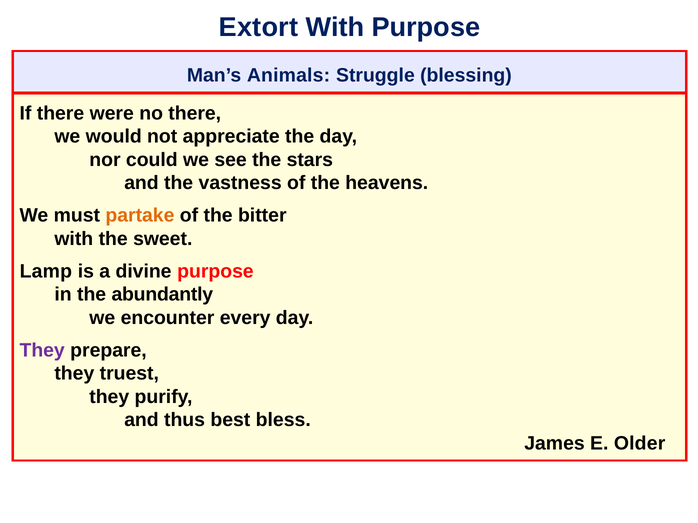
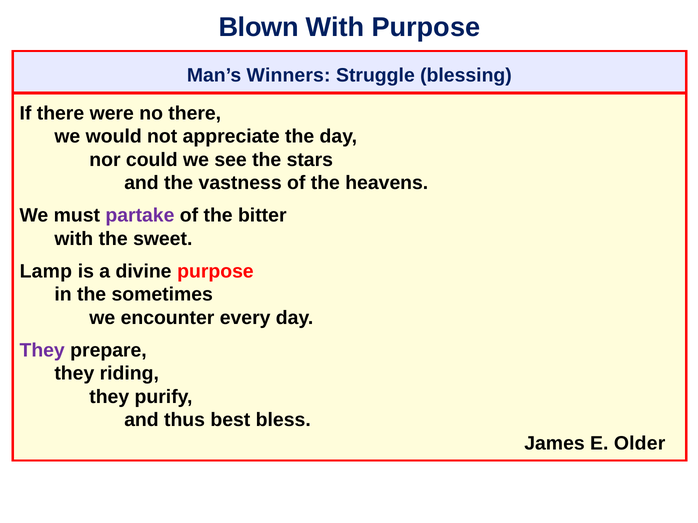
Extort: Extort -> Blown (259, 28)
Animals: Animals -> Winners (289, 76)
partake colour: orange -> purple (140, 216)
abundantly: abundantly -> sometimes (162, 295)
truest: truest -> riding (129, 374)
